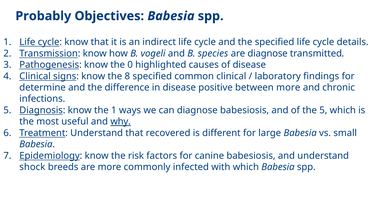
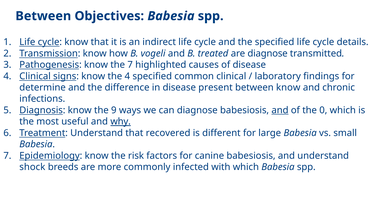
Probably: Probably -> Between (43, 16)
species: species -> treated (213, 53)
the 0: 0 -> 7 (130, 65)
the 8: 8 -> 4 (127, 76)
positive: positive -> present (216, 87)
between more: more -> know (288, 87)
the 1: 1 -> 9 (114, 110)
and underline: none -> present (280, 110)
the 5: 5 -> 0 (323, 110)
